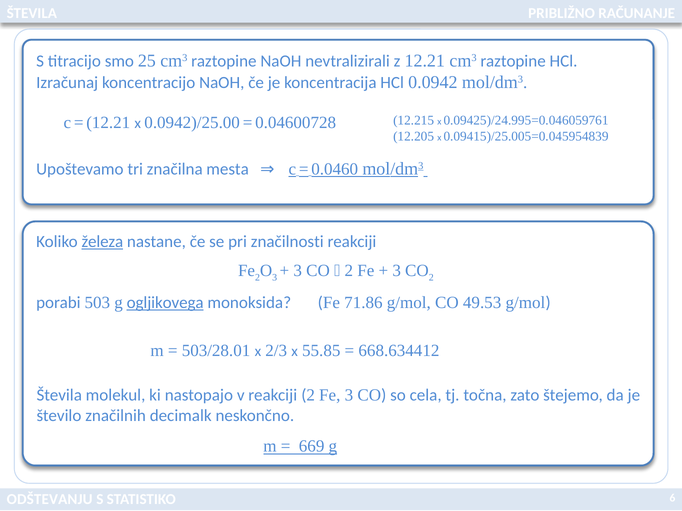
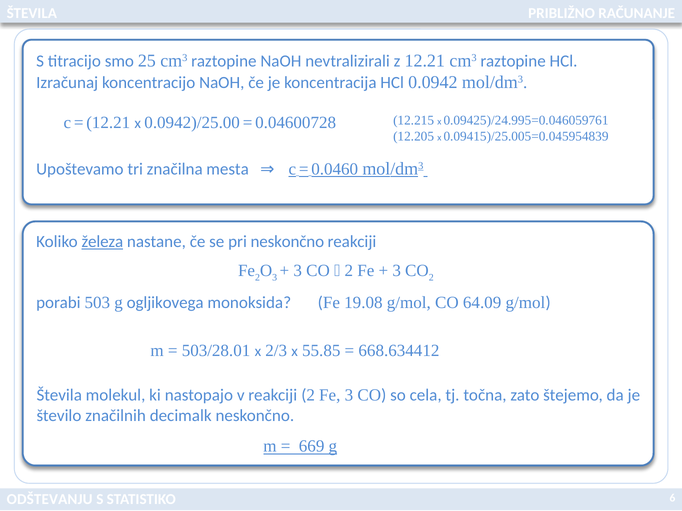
pri značilnosti: značilnosti -> neskončno (287, 242)
ogljikovega underline: present -> none (165, 303)
71.86: 71.86 -> 19.08 (363, 303)
49.53: 49.53 -> 64.09 (482, 303)
